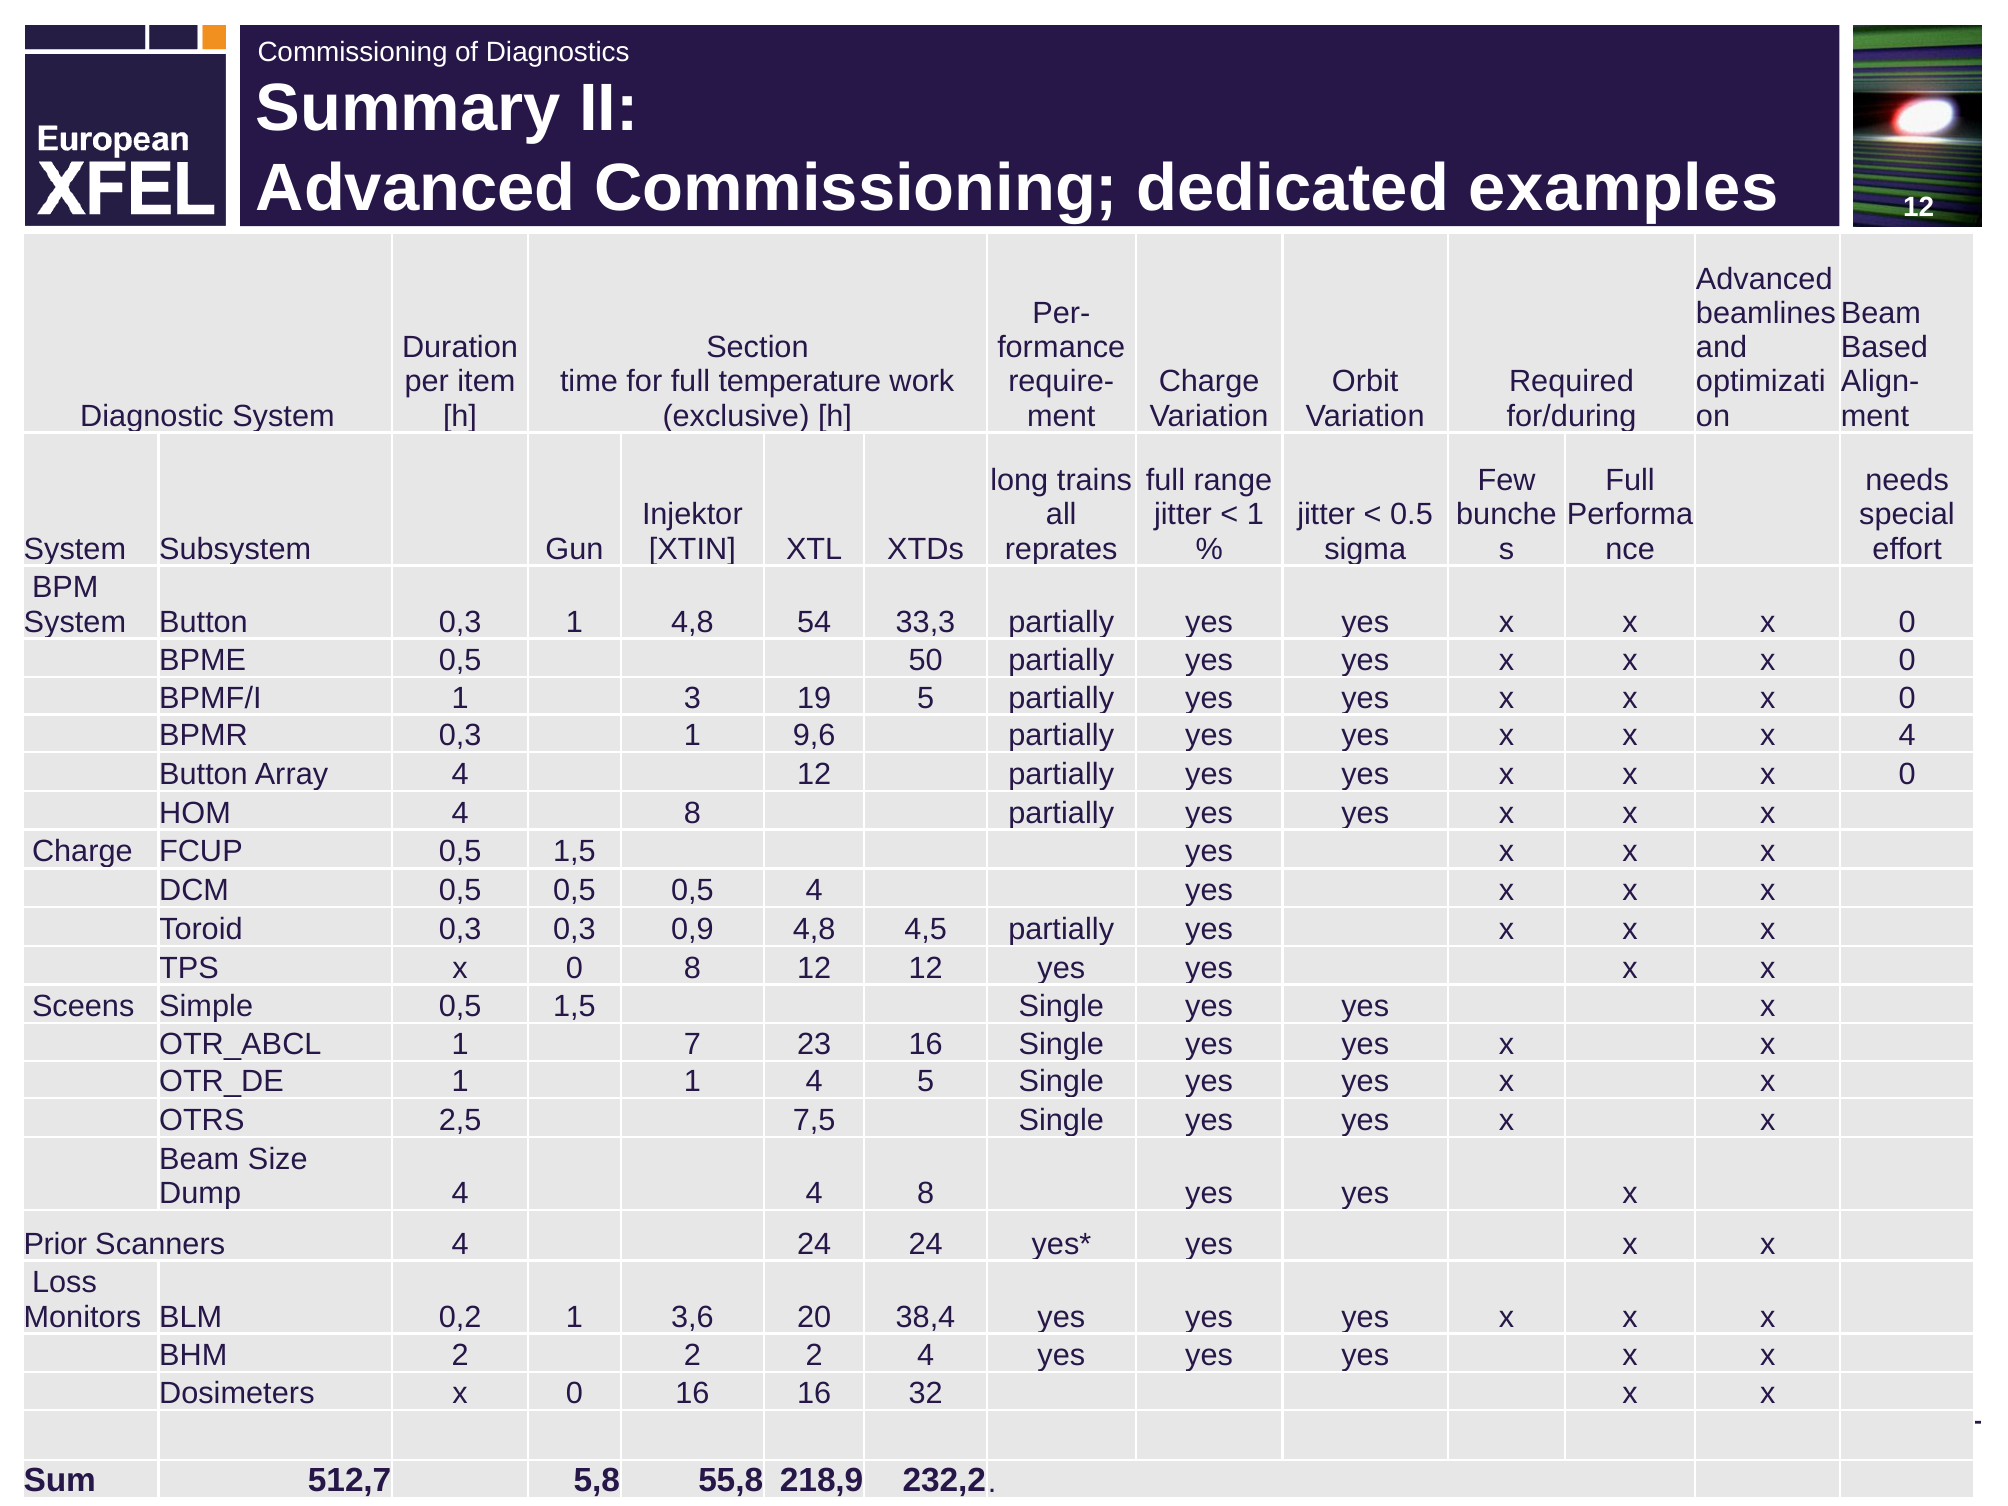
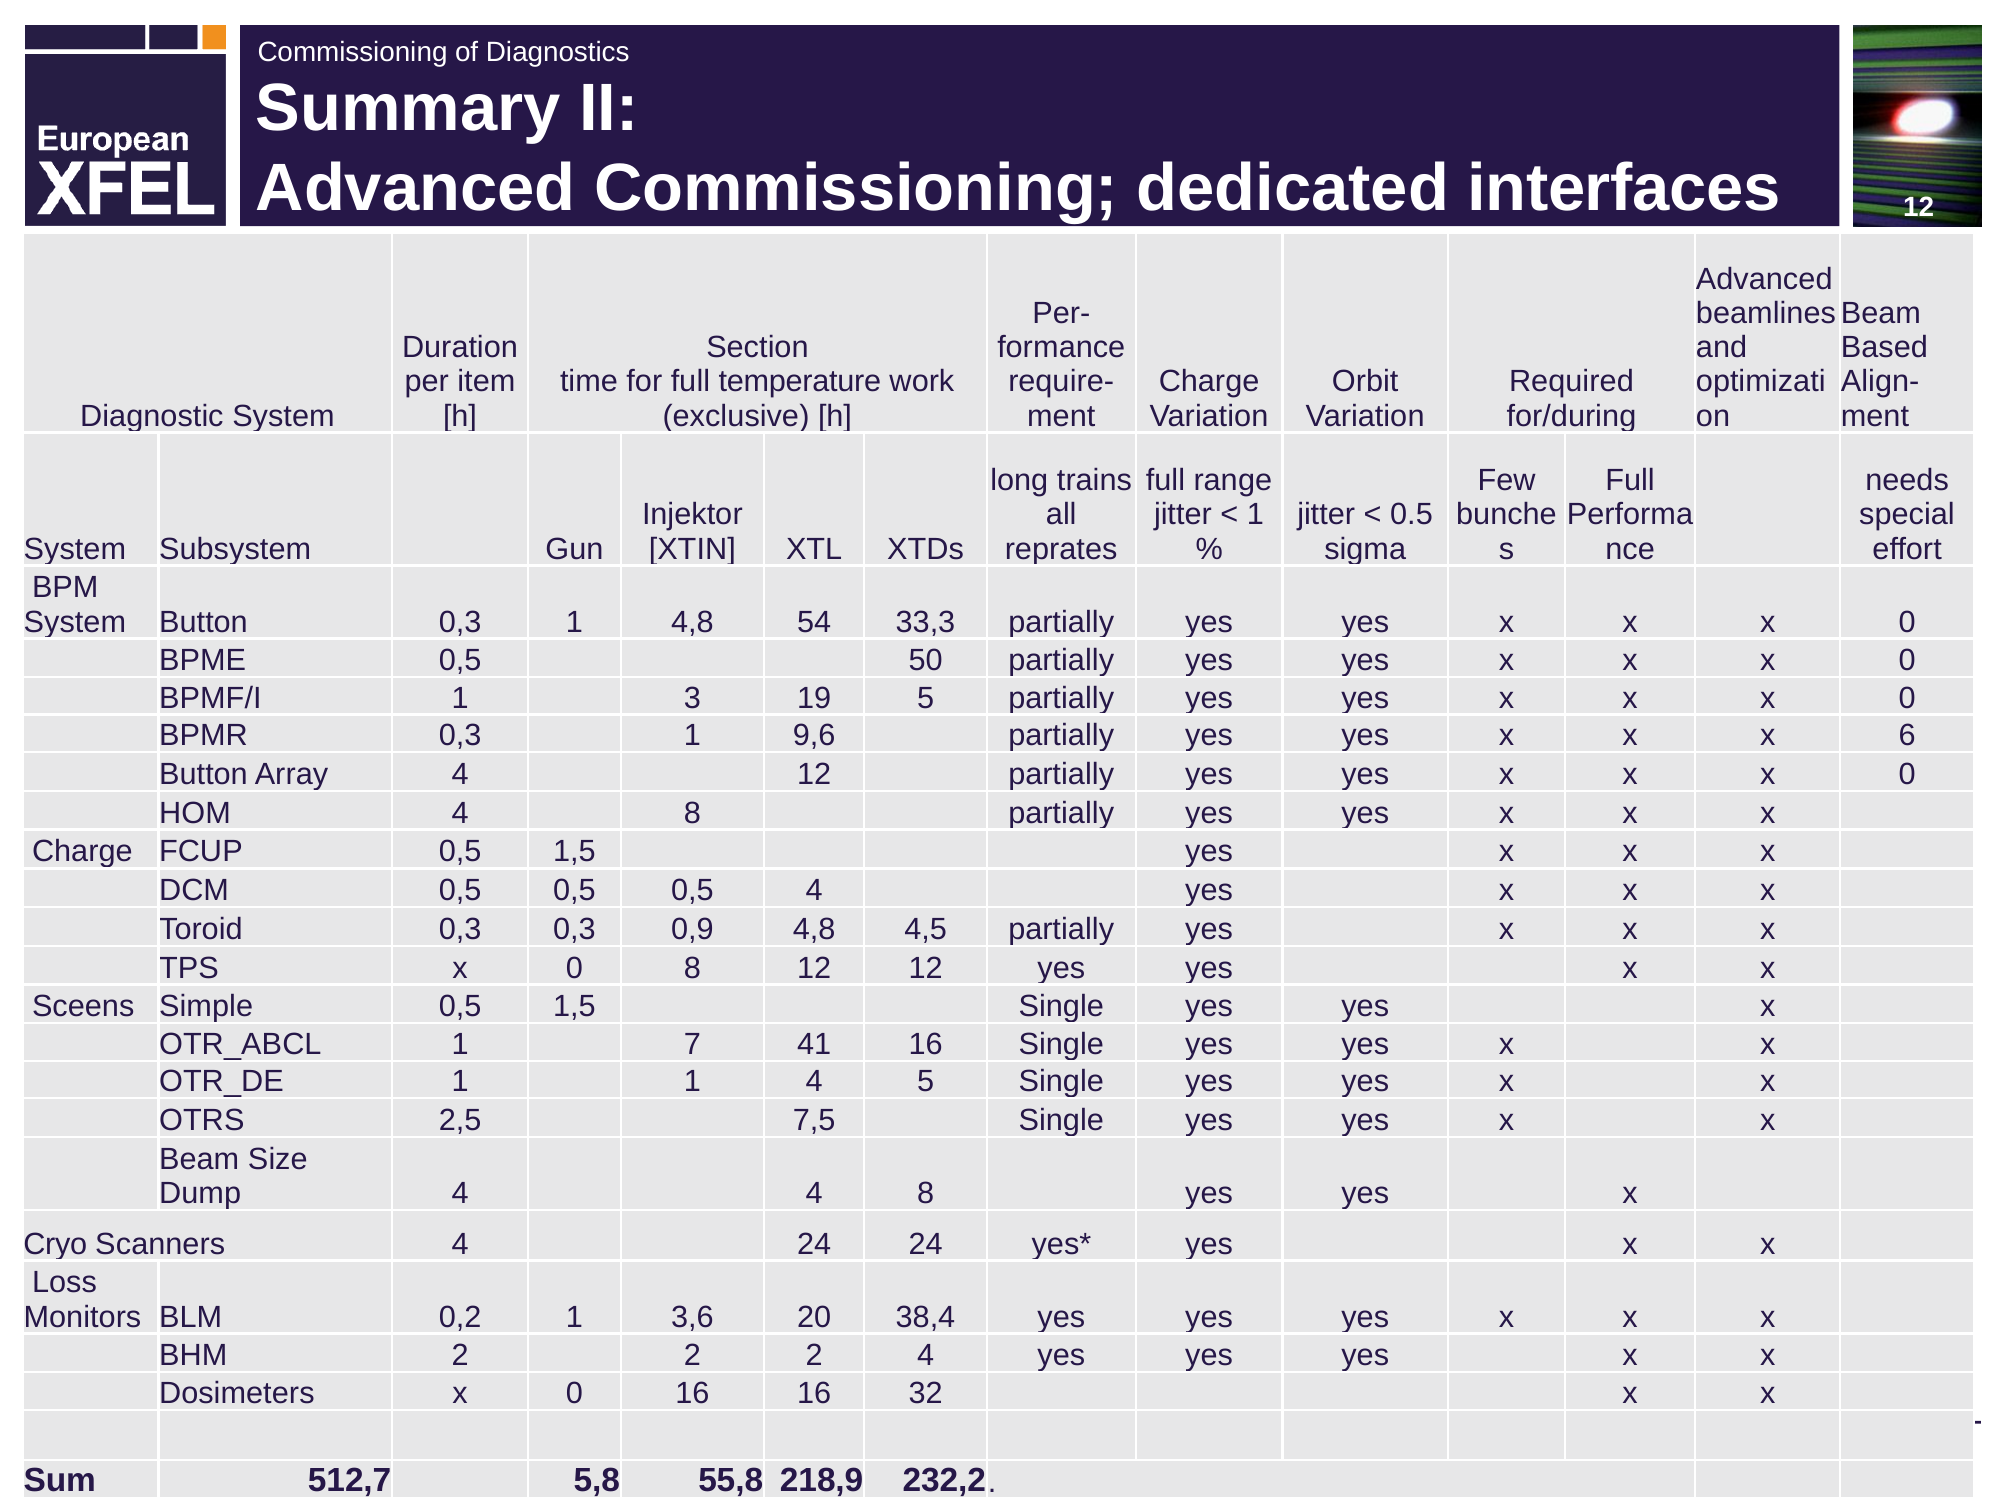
examples: examples -> interfaces (1624, 189)
x 4: 4 -> 6 (1907, 736)
23: 23 -> 41 (814, 1044)
Prior: Prior -> Cryo (55, 1244)
